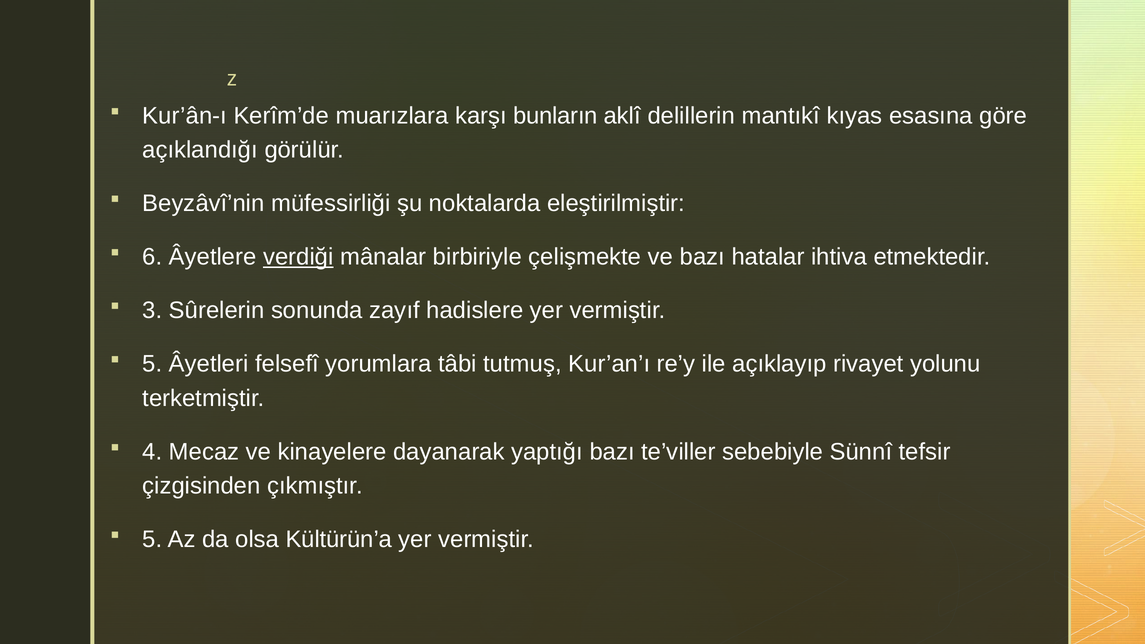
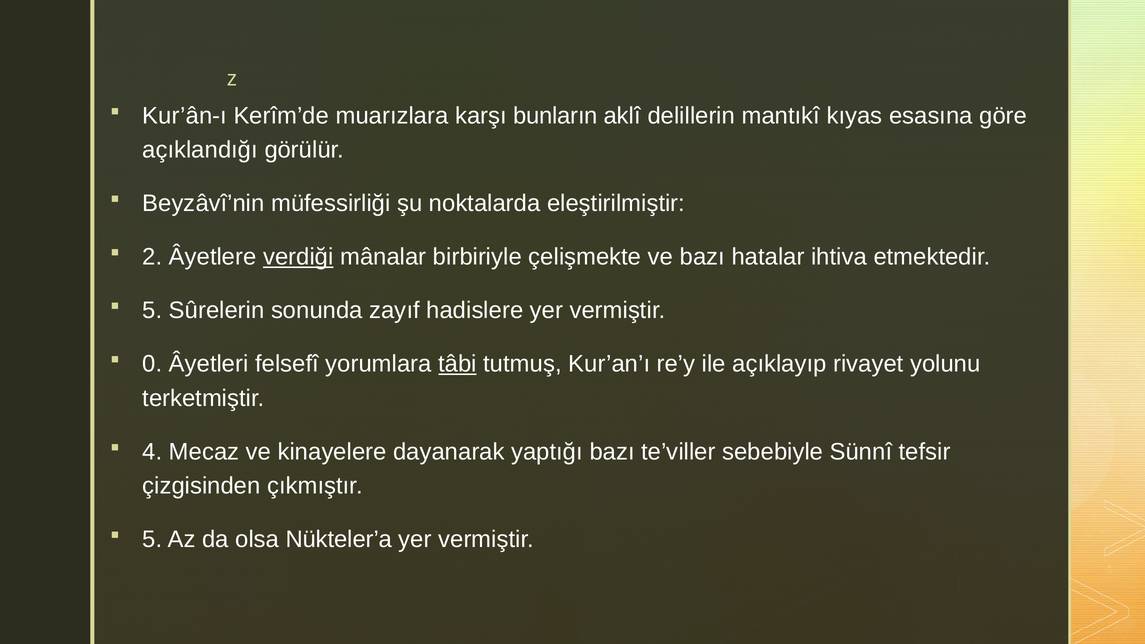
6: 6 -> 2 (152, 257)
3: 3 -> 5 (152, 310)
5: 5 -> 0 (152, 364)
tâbi underline: none -> present (457, 364)
Kültürün’a: Kültürün’a -> Nükteler’a (339, 540)
